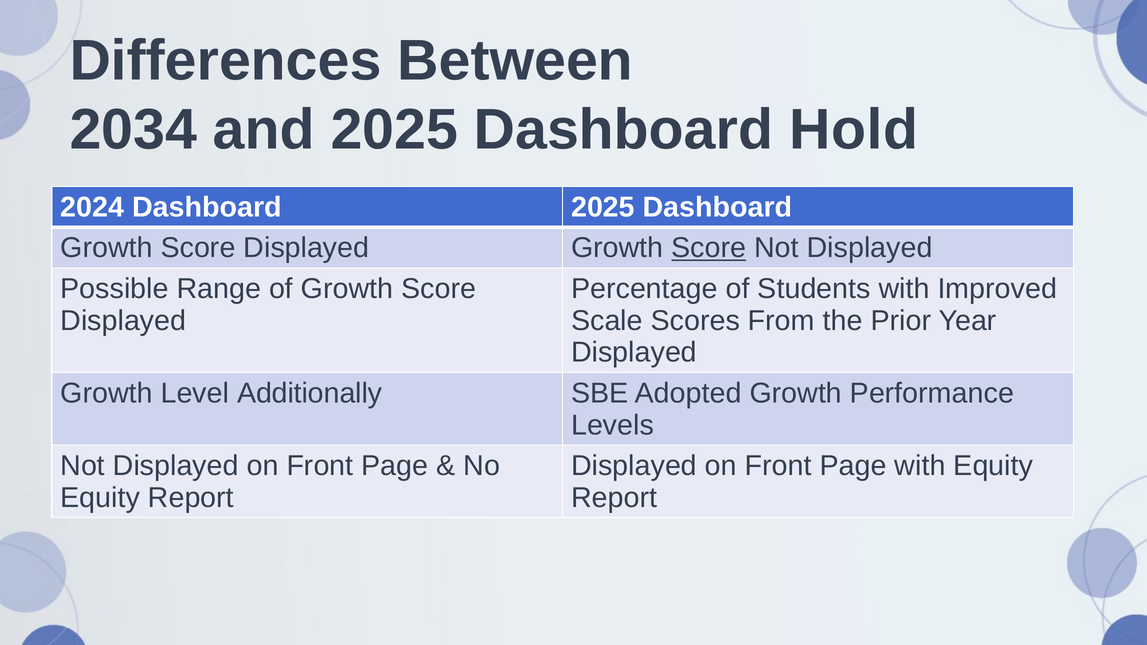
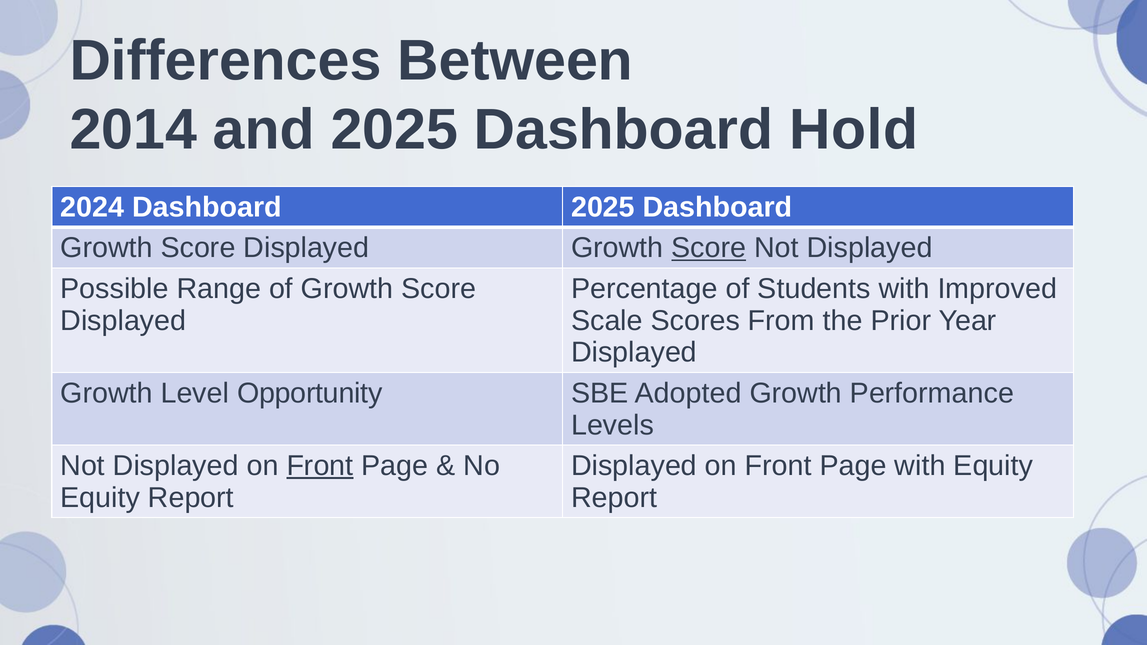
2034: 2034 -> 2014 (133, 130)
Additionally: Additionally -> Opportunity (310, 393)
Front underline: none -> present (320, 466)
